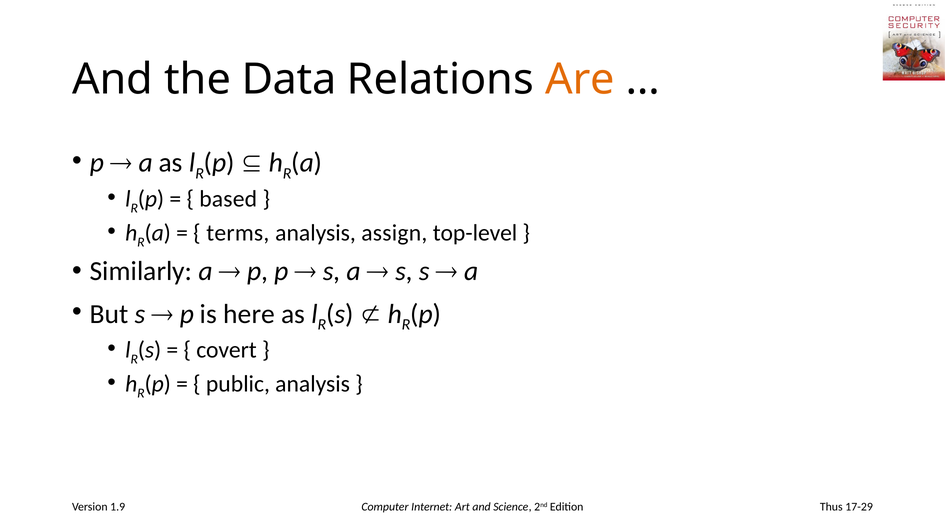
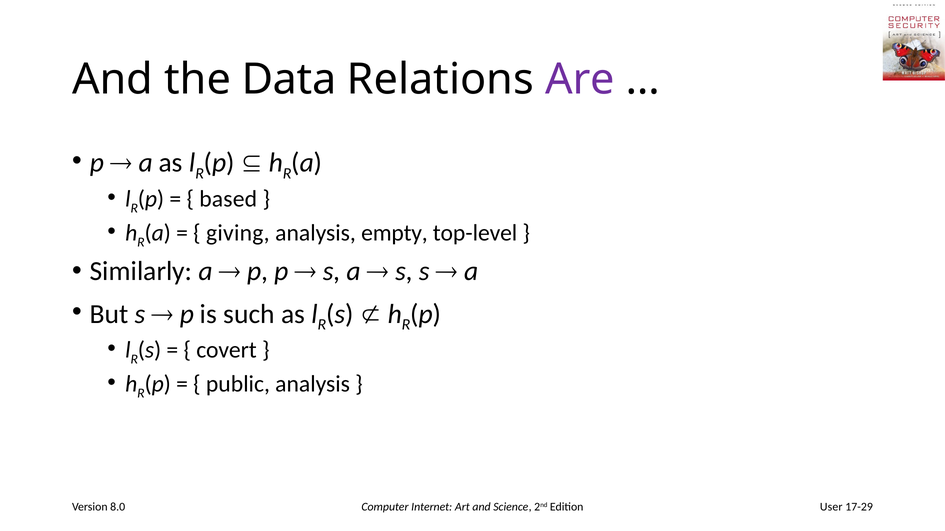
Are colour: orange -> purple (580, 79)
terms: terms -> giving (238, 233)
assign: assign -> empty (394, 233)
here: here -> such (249, 314)
1.9: 1.9 -> 8.0 (118, 508)
Thus: Thus -> User (831, 508)
